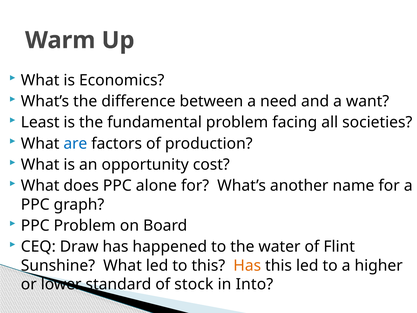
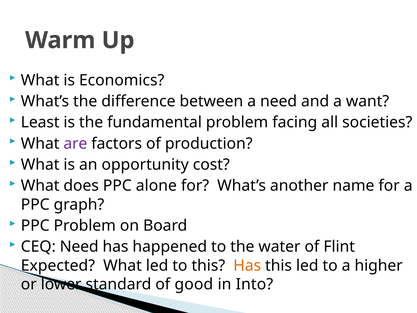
are colour: blue -> purple (75, 143)
CEQ Draw: Draw -> Need (79, 247)
Sunshine: Sunshine -> Expected (58, 265)
stock: stock -> good (194, 284)
